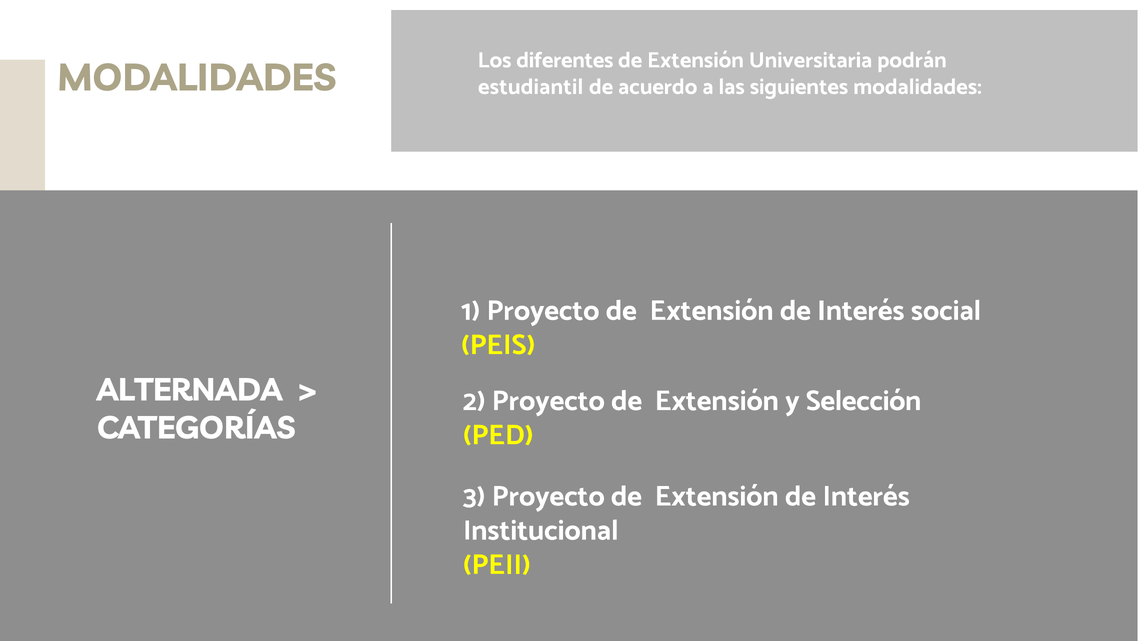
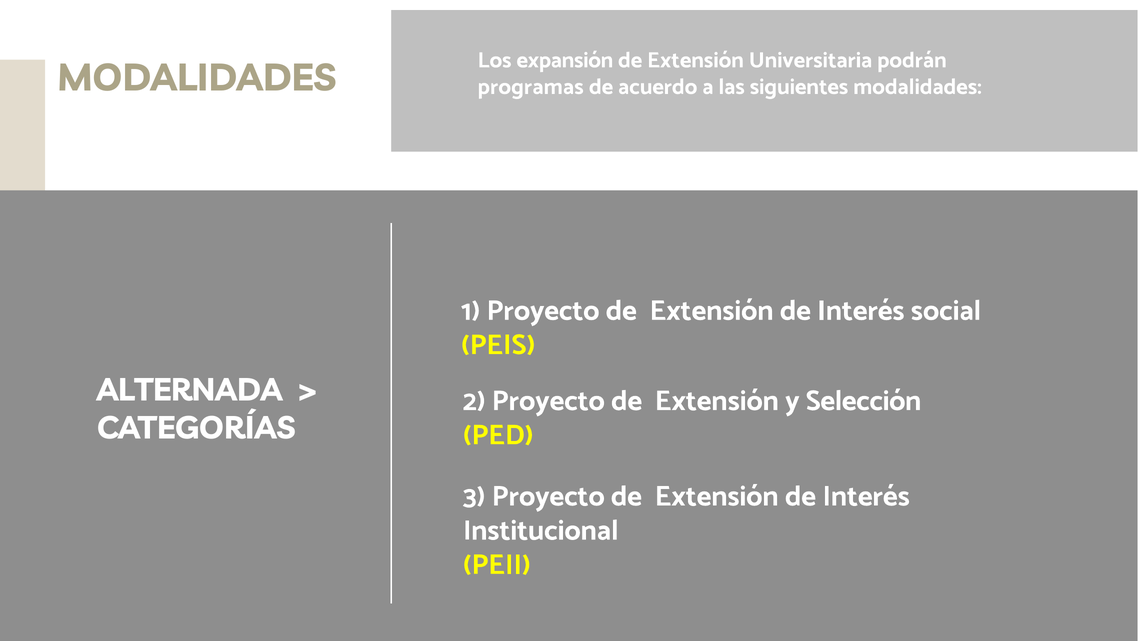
diferentes: diferentes -> expansión (565, 60)
estudiantil: estudiantil -> programas (531, 87)
